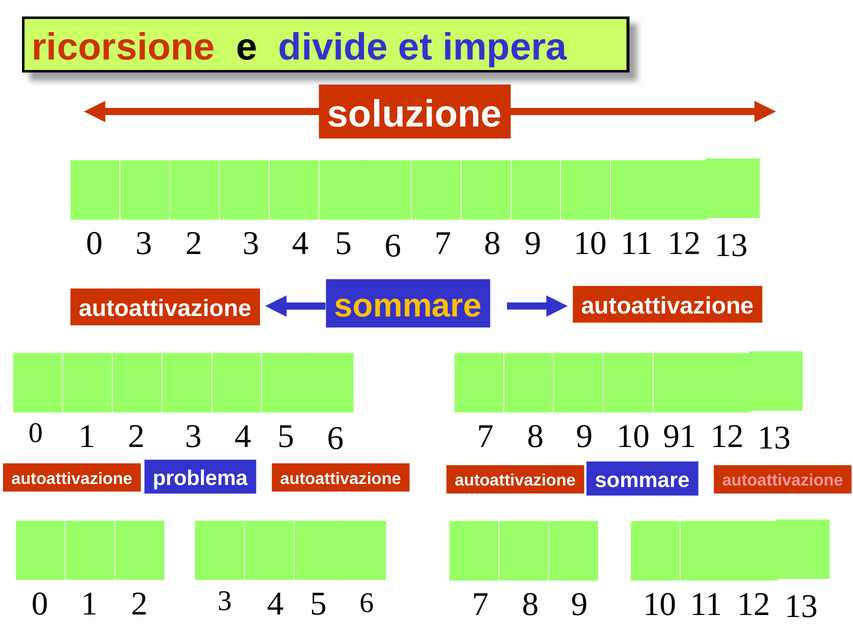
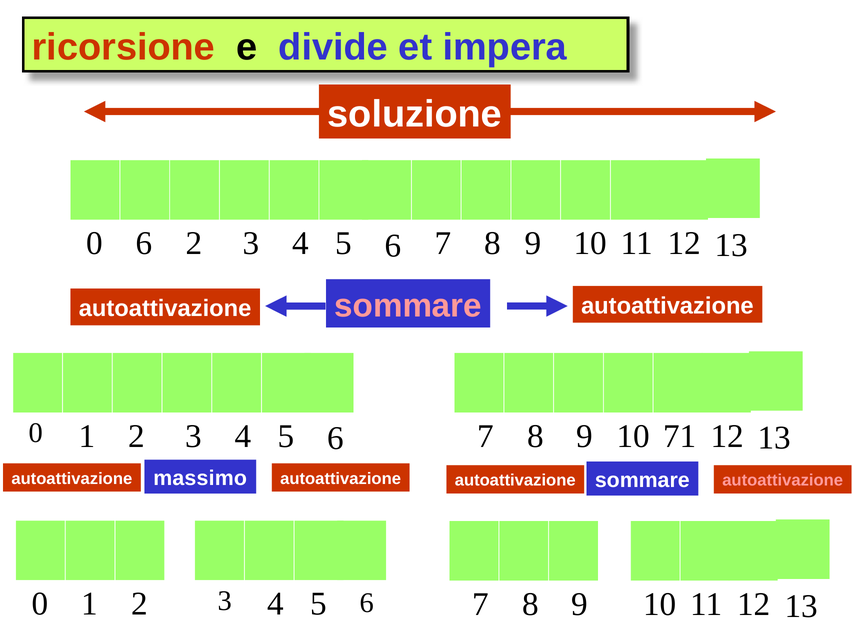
0 3: 3 -> 6 (144, 244)
sommare colour: yellow -> pink (408, 306)
91: 91 -> 71 (680, 437)
problema: problema -> massimo (200, 479)
